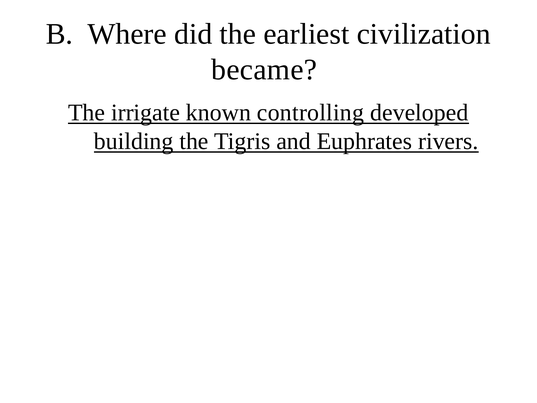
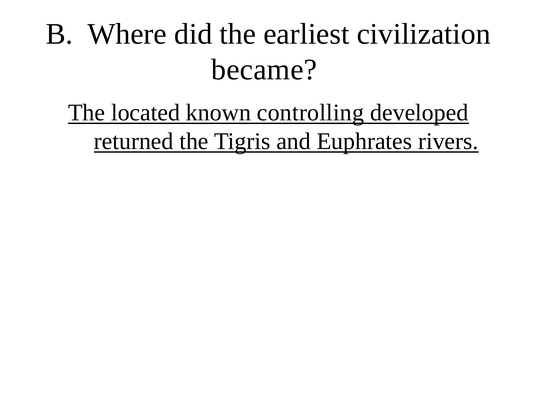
irrigate: irrigate -> located (146, 113)
building: building -> returned (134, 141)
